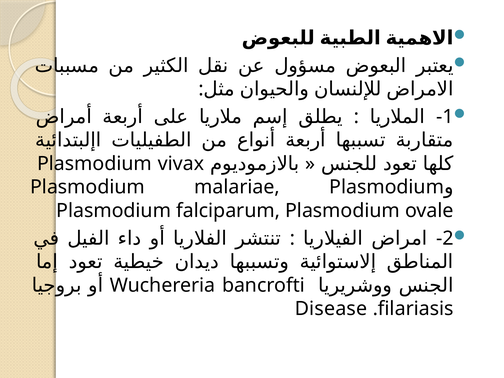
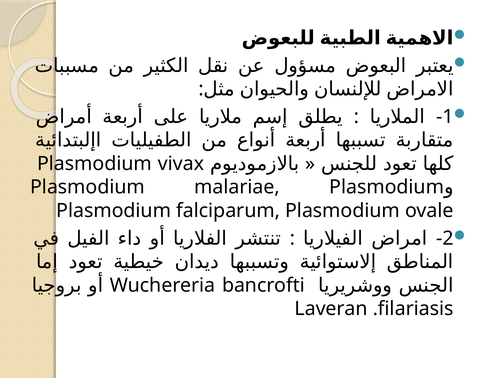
Disease: Disease -> Laveran (331, 309)
